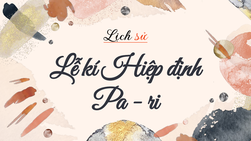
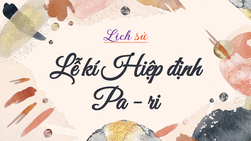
Lịch colour: black -> purple (117, 35)
